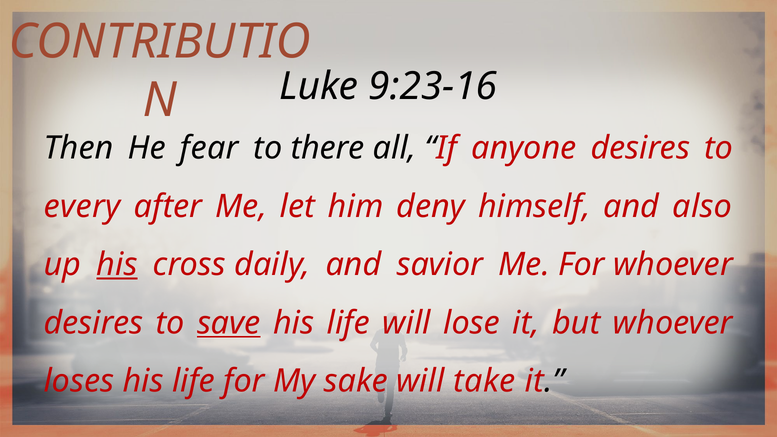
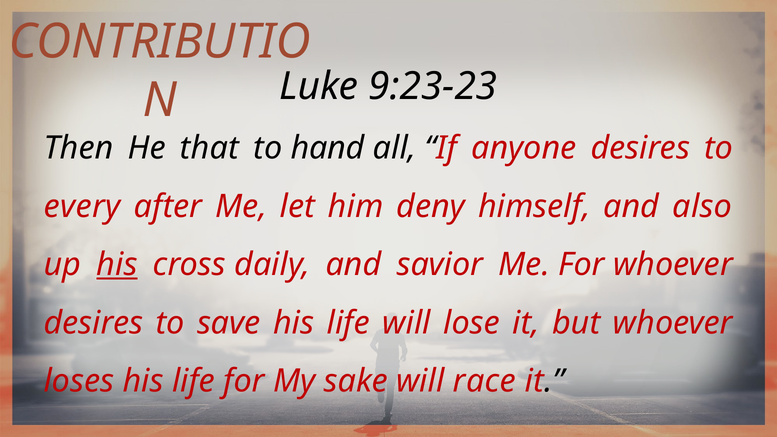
9:23-16: 9:23-16 -> 9:23-23 (433, 86)
fear: fear -> that (209, 148)
there: there -> hand (328, 148)
save underline: present -> none (229, 323)
take: take -> race (484, 381)
